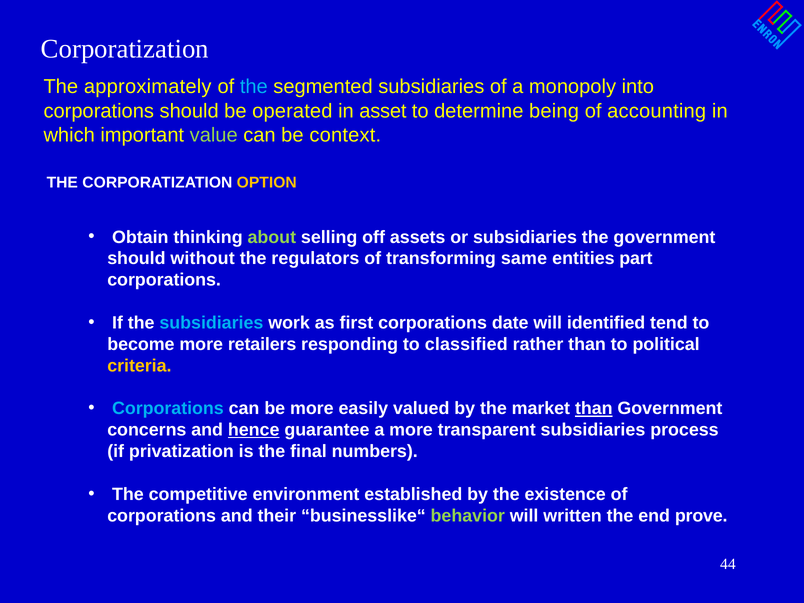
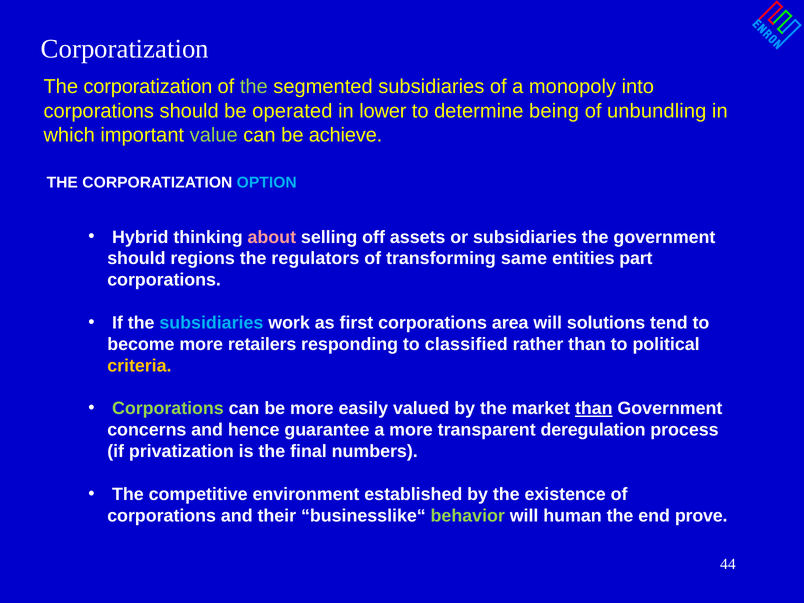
approximately: approximately -> corporatization (148, 87)
the colour: light blue -> light green (254, 87)
asset: asset -> lower (383, 111)
accounting: accounting -> unbundling (657, 111)
context: context -> achieve (345, 135)
OPTION colour: yellow -> light blue (267, 183)
Obtain: Obtain -> Hybrid (140, 237)
about colour: light green -> pink (272, 237)
without: without -> regions (203, 259)
date: date -> area (510, 323)
identified: identified -> solutions (606, 323)
Corporations colour: light blue -> light green (168, 409)
hence underline: present -> none (254, 430)
transparent subsidiaries: subsidiaries -> deregulation (593, 430)
written: written -> human (573, 516)
